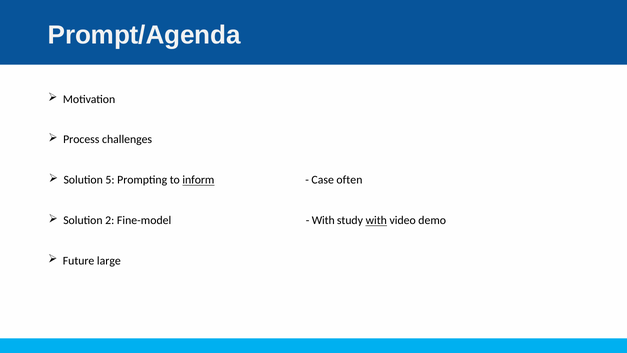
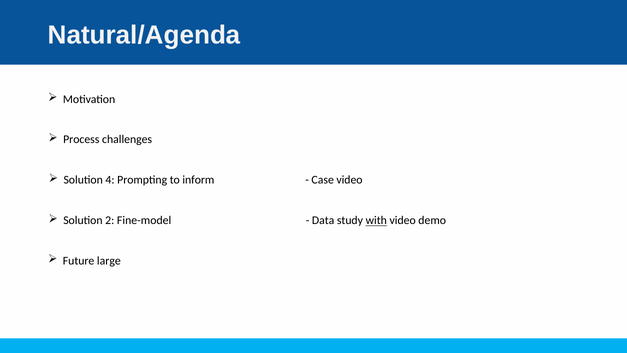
Prompt/Agenda: Prompt/Agenda -> Natural/Agenda (144, 35)
5: 5 -> 4 (110, 180)
inform underline: present -> none (198, 180)
Case often: often -> video (349, 180)
With: With -> Data (323, 220)
